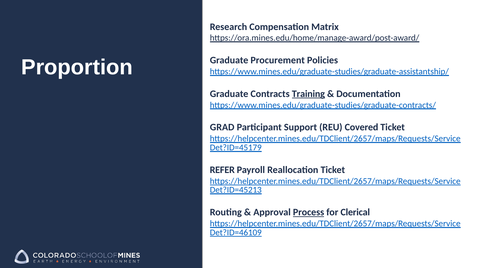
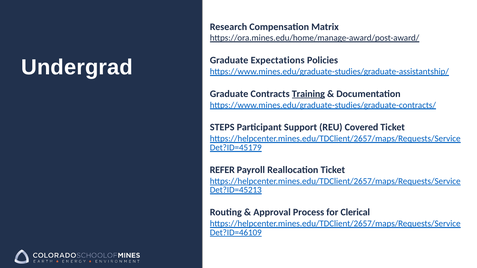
Procurement: Procurement -> Expectations (278, 60)
Proportion: Proportion -> Undergrad (77, 67)
GRAD: GRAD -> STEPS (222, 127)
Process underline: present -> none (309, 213)
